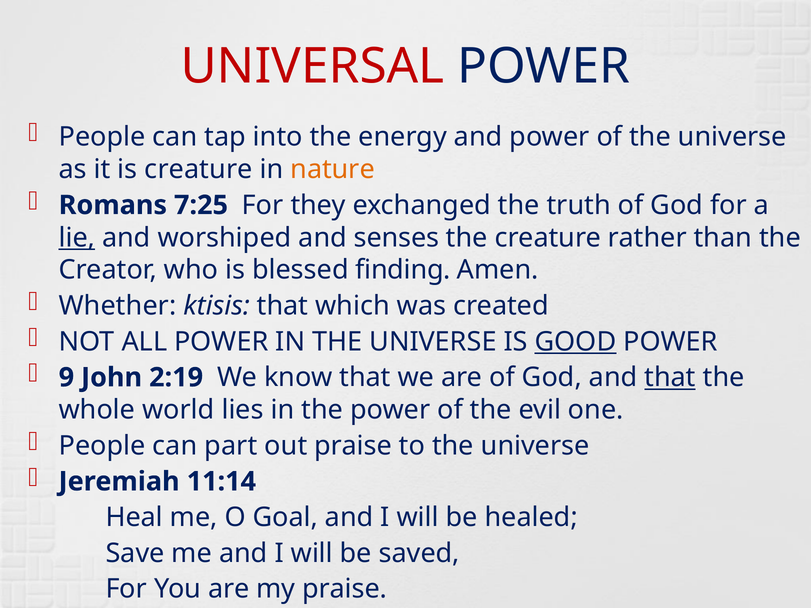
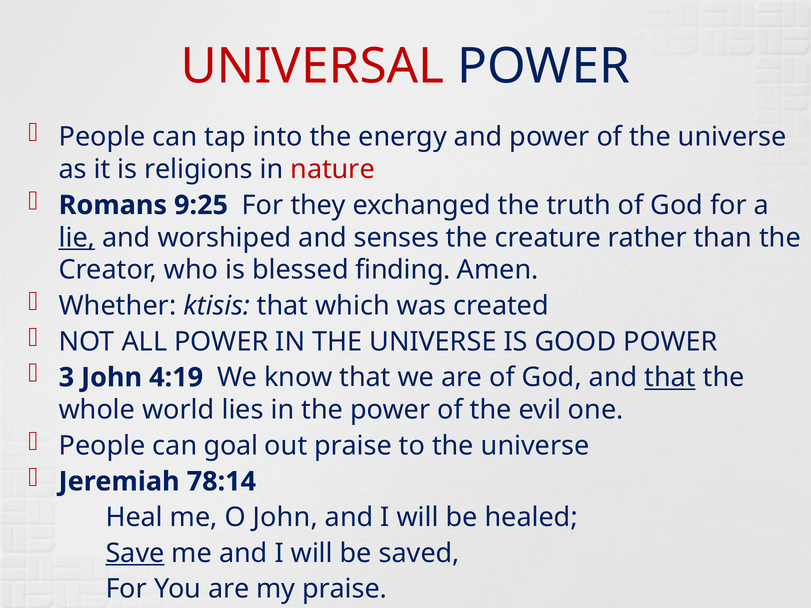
is creature: creature -> religions (199, 169)
nature colour: orange -> red (333, 169)
7:25: 7:25 -> 9:25 (201, 205)
GOOD underline: present -> none (575, 342)
9: 9 -> 3 (66, 378)
2:19: 2:19 -> 4:19 (176, 378)
part: part -> goal (231, 446)
11:14: 11:14 -> 78:14 (221, 482)
O Goal: Goal -> John (285, 518)
Save underline: none -> present (135, 553)
